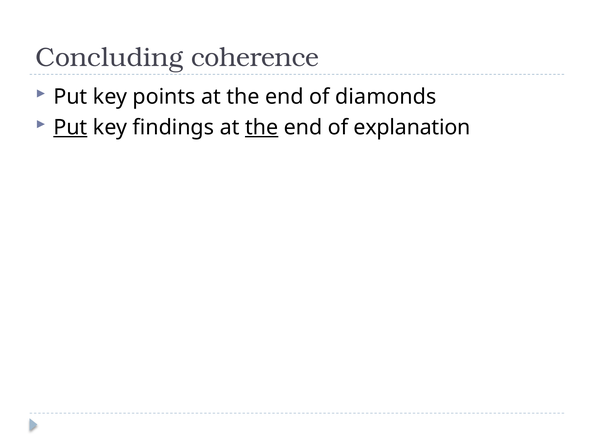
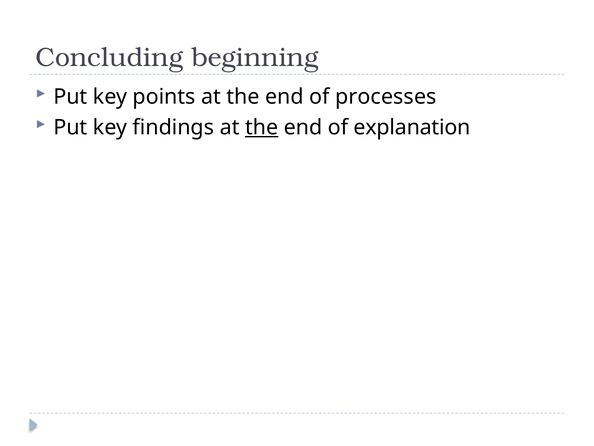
coherence: coherence -> beginning (255, 57)
diamonds: diamonds -> processes (386, 96)
Put underline: present -> none (70, 127)
